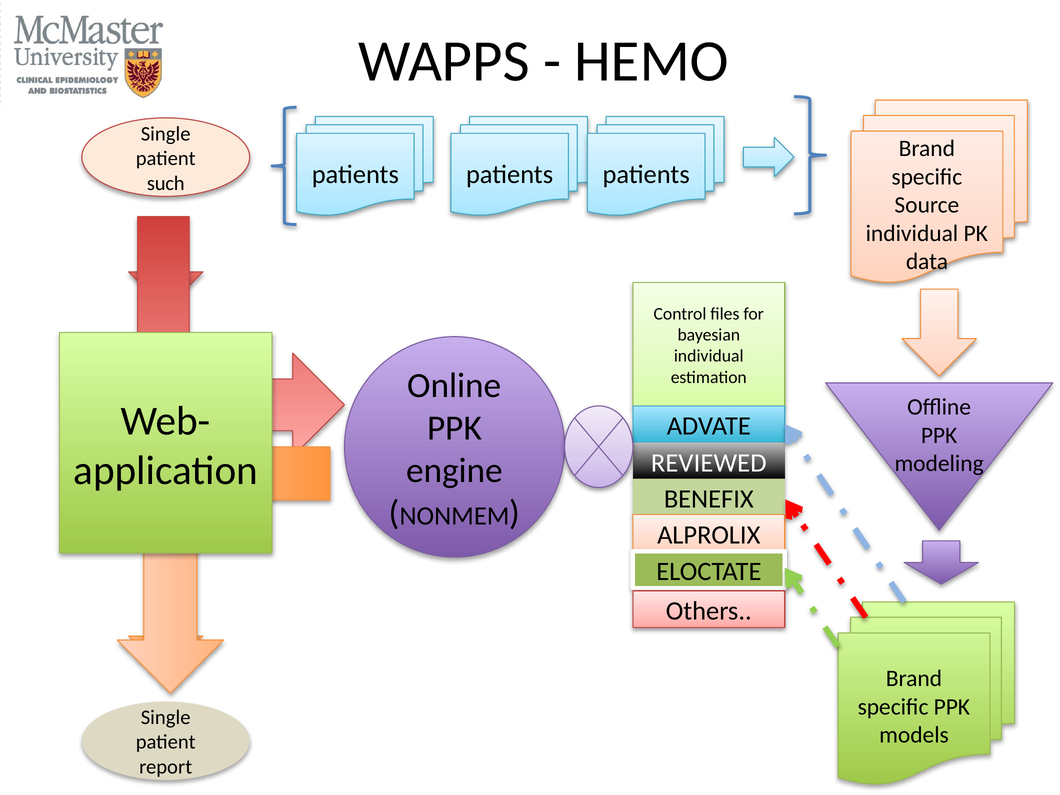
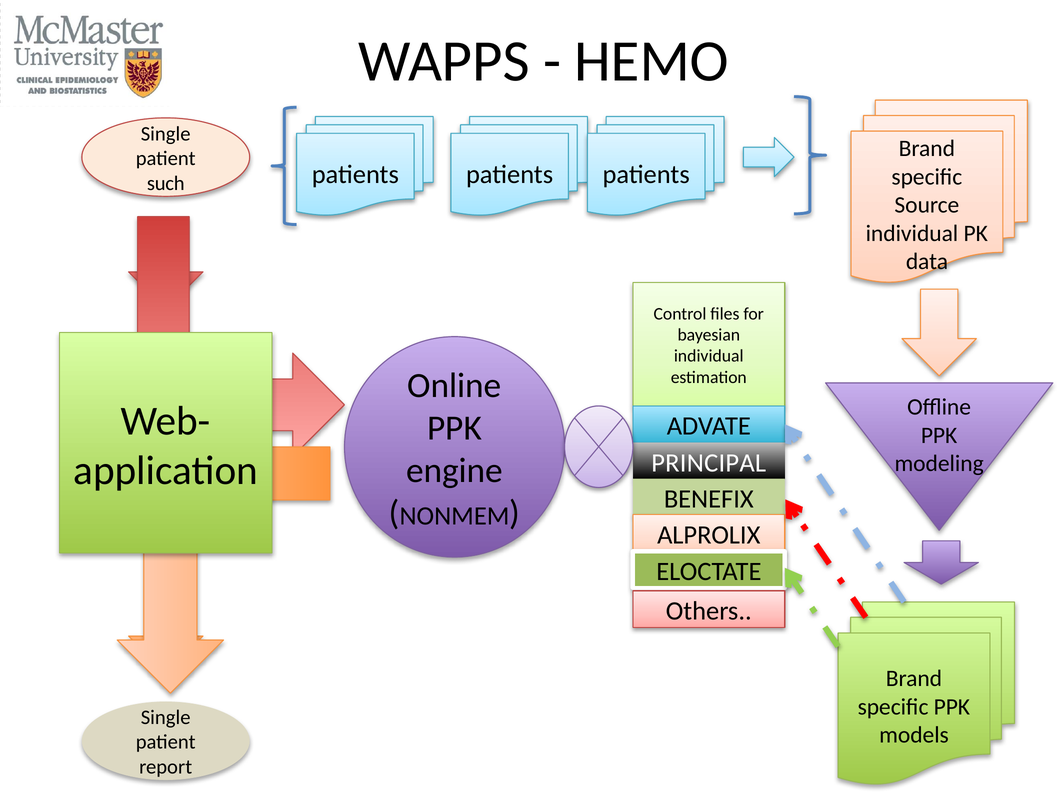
REVIEWED: REVIEWED -> PRINCIPAL (709, 463)
